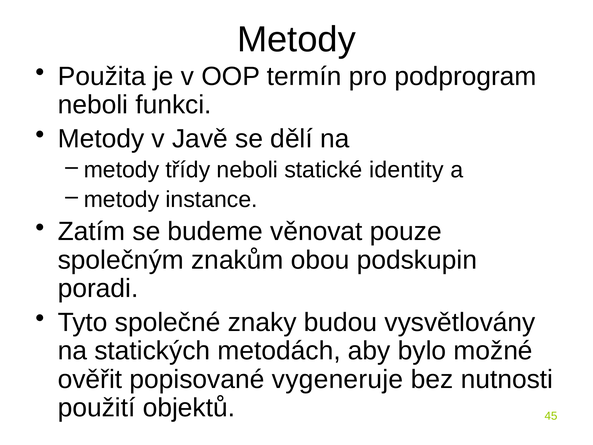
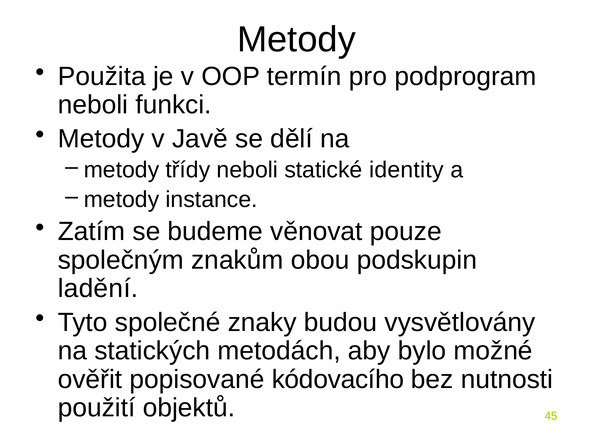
poradi: poradi -> ladění (98, 288)
vygeneruje: vygeneruje -> kódovacího (338, 379)
